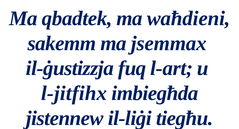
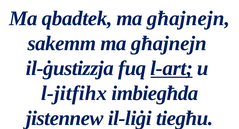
waħdieni: waħdieni -> għajnejn (188, 18)
sakemm ma jsemmax: jsemmax -> għajnejn (169, 43)
l-art underline: none -> present (172, 68)
